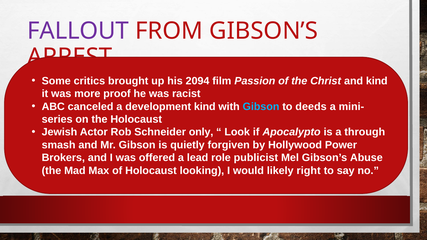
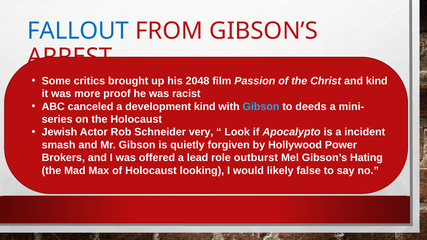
FALLOUT colour: purple -> blue (78, 31)
2094: 2094 -> 2048 (198, 81)
only: only -> very (201, 132)
through: through -> incident (365, 132)
publicist: publicist -> outburst (256, 158)
Abuse: Abuse -> Hating (366, 158)
right: right -> false (309, 171)
